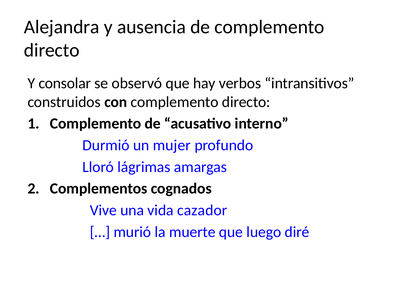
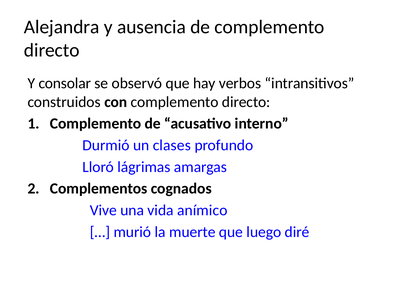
mujer: mujer -> clases (172, 145)
cazador: cazador -> anímico (202, 210)
